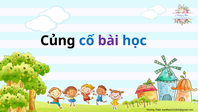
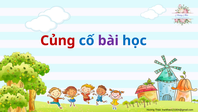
Củng colour: black -> red (58, 40)
